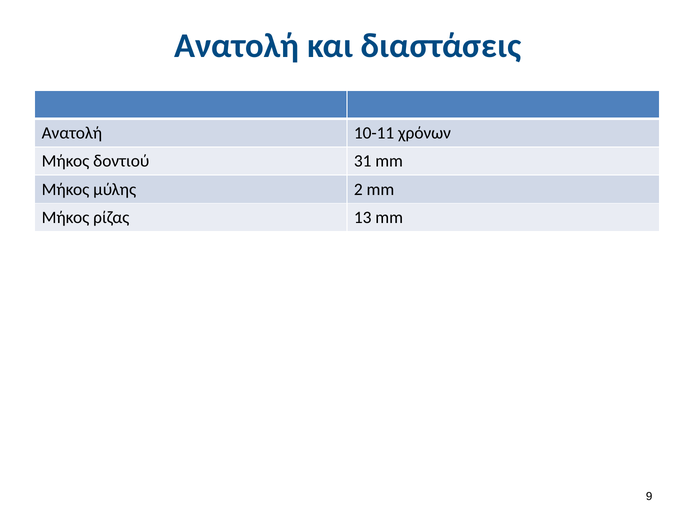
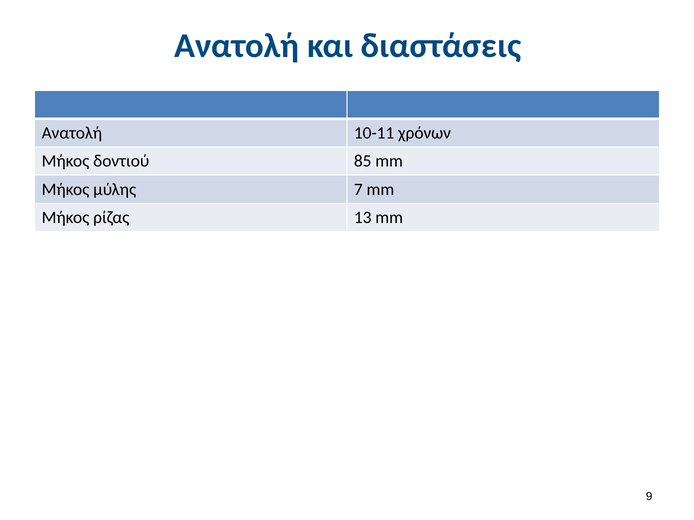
31: 31 -> 85 (363, 161)
2: 2 -> 7 (358, 190)
